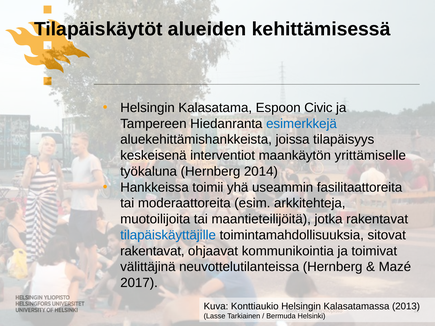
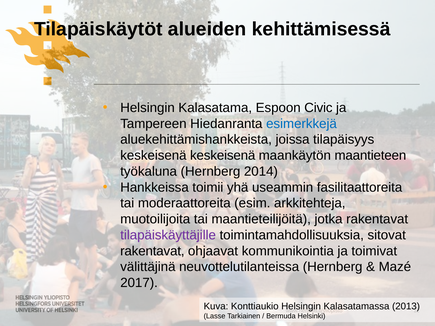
keskeisenä interventiot: interventiot -> keskeisenä (223, 156)
yrittämiselle: yrittämiselle -> maantieteen (370, 156)
tilapäiskäyttäjille colour: blue -> purple (168, 235)
